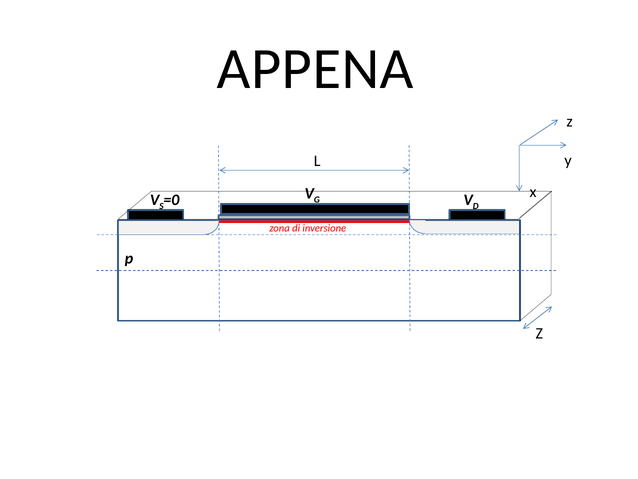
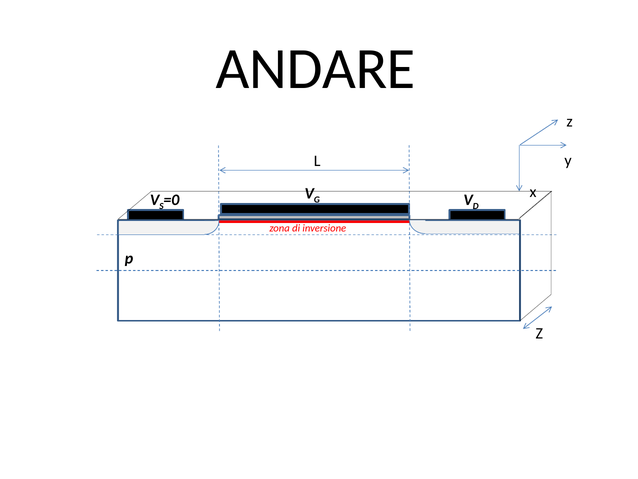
APPENA: APPENA -> ANDARE (316, 69)
